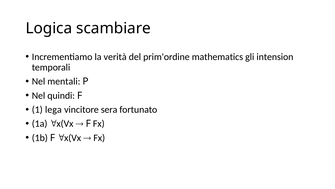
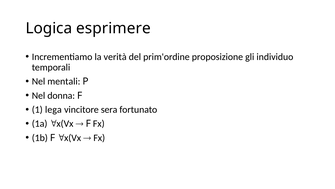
scambiare: scambiare -> esprimere (113, 28)
mathematics: mathematics -> proposizione (217, 57)
intension: intension -> individuo (275, 57)
quindi: quindi -> donna (61, 95)
